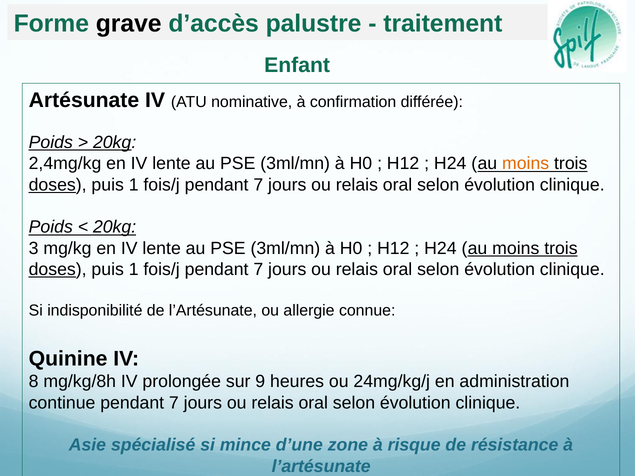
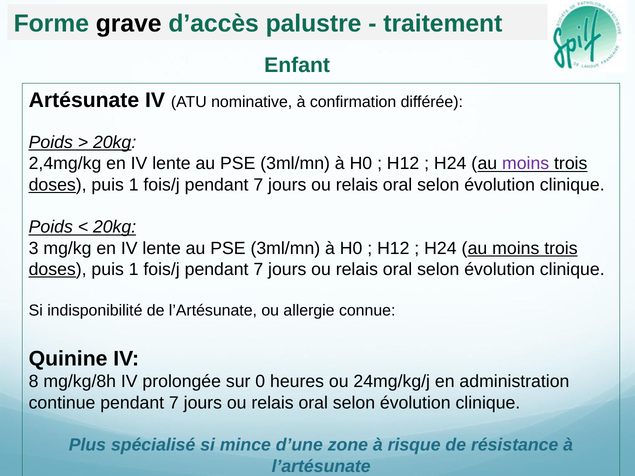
moins colour: orange -> purple (526, 164)
9: 9 -> 0 (260, 382)
Asie: Asie -> Plus (87, 445)
